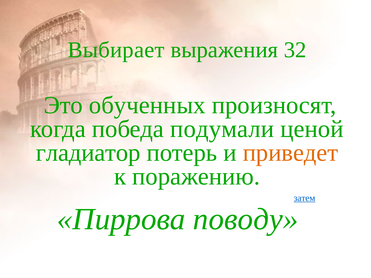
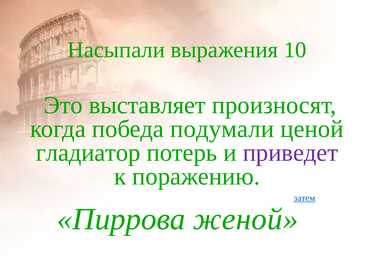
Выбирает: Выбирает -> Насыпали (116, 50)
32: 32 -> 10 (295, 50)
обученных: обученных -> выставляет (147, 105)
приведет colour: orange -> purple (291, 153)
поводу: поводу -> женой (246, 219)
